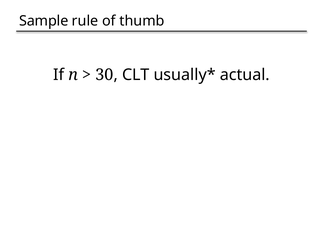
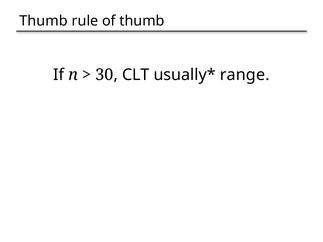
Sample: Sample -> Thumb (44, 21)
actual: actual -> range (245, 75)
